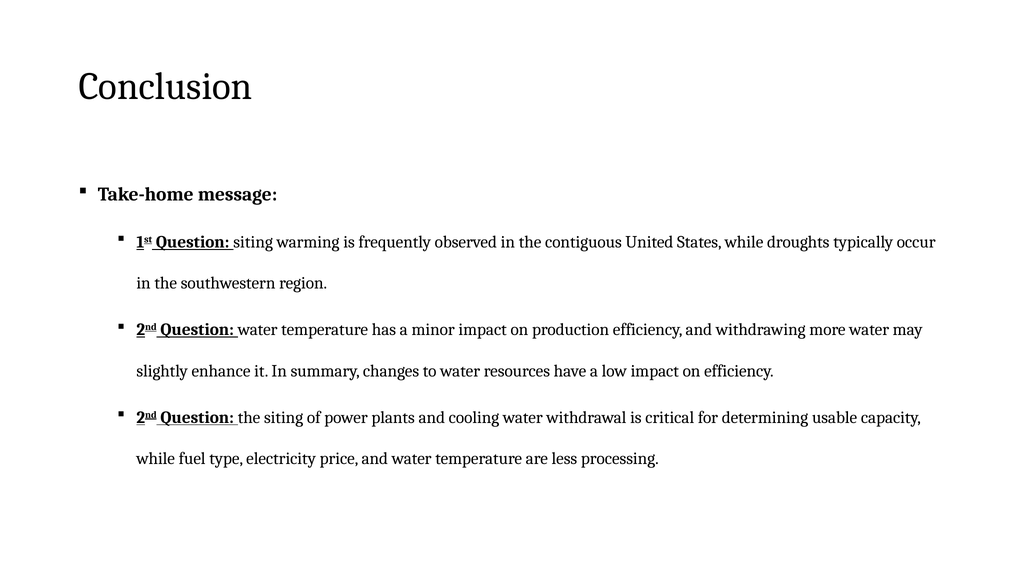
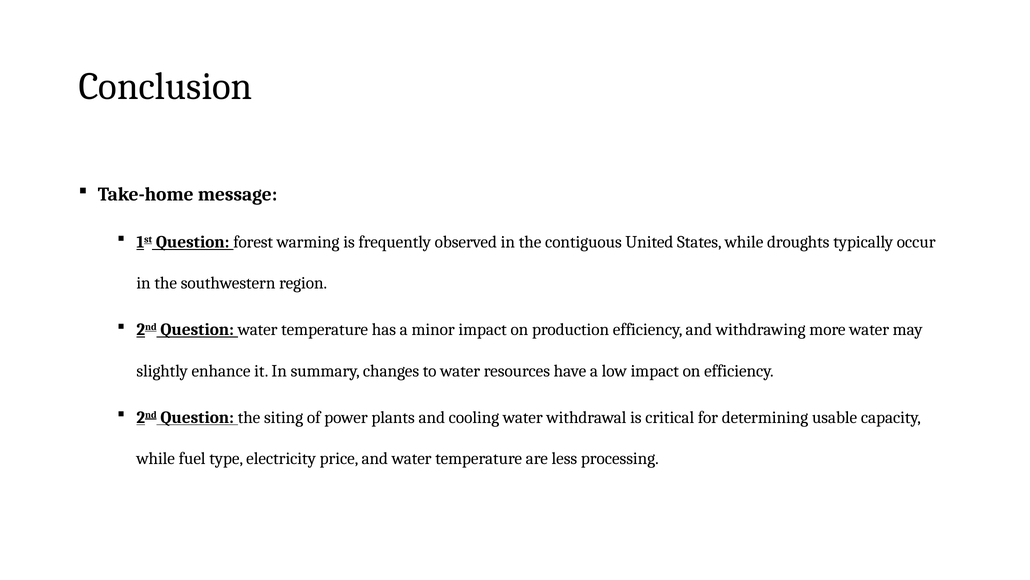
Question siting: siting -> forest (253, 242)
